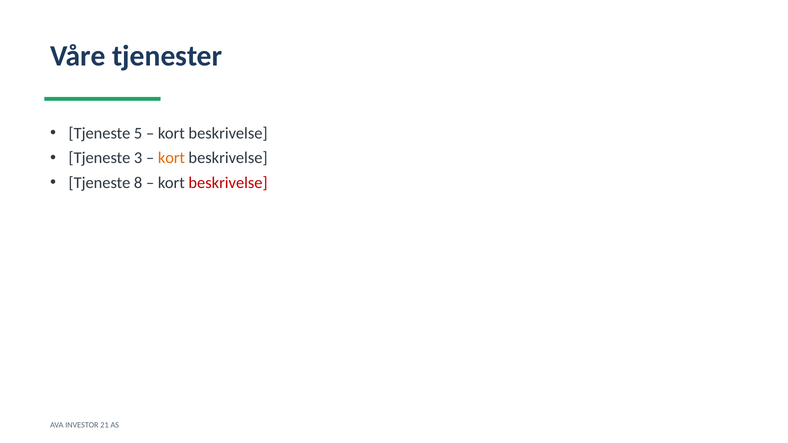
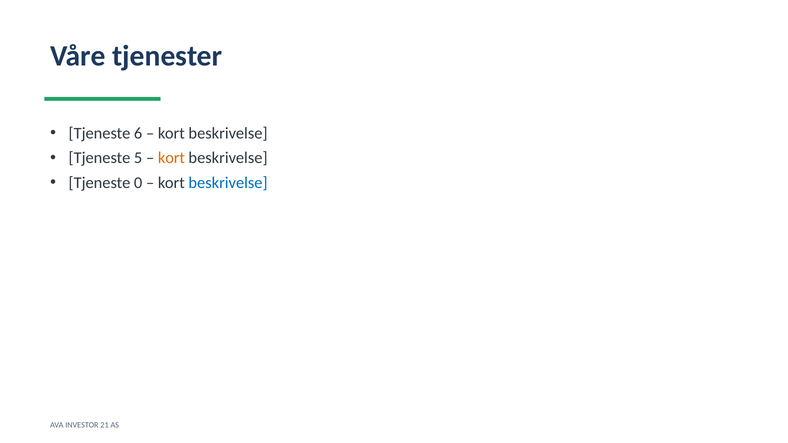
5: 5 -> 6 (138, 133)
3: 3 -> 5 (138, 158)
8: 8 -> 0 (138, 183)
beskrivelse colour: red -> blue (228, 183)
